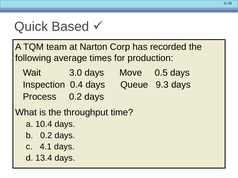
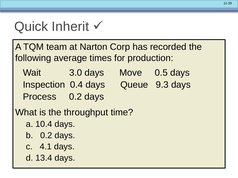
Based: Based -> Inherit (70, 27)
